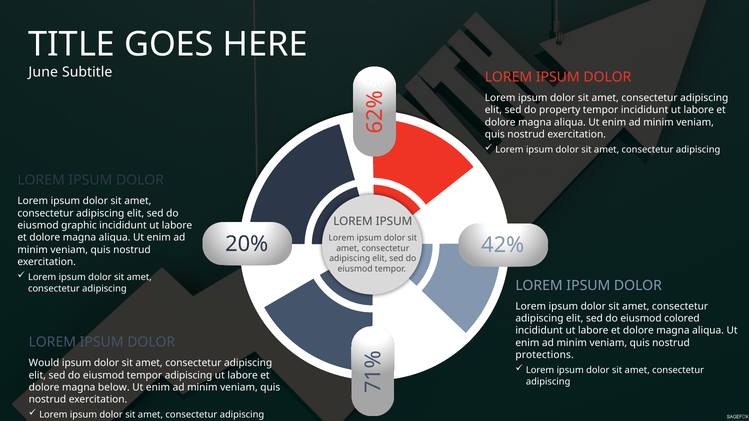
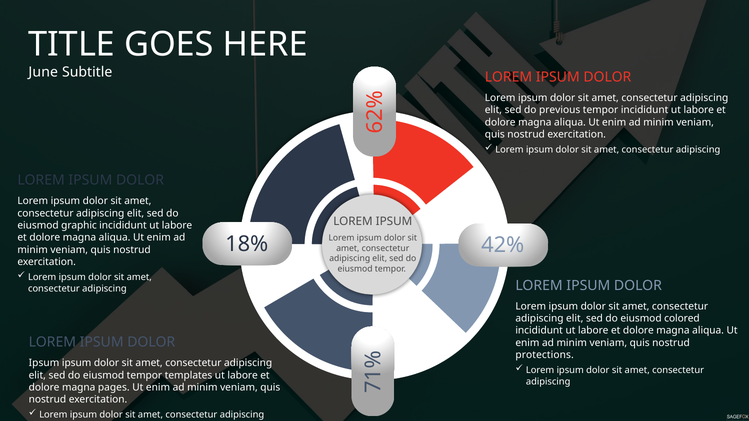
property: property -> previous (560, 110)
20%: 20% -> 18% (247, 244)
Would: Would -> Ipsum (44, 363)
tempor adipiscing: adipiscing -> templates (189, 375)
below: below -> pages (114, 388)
